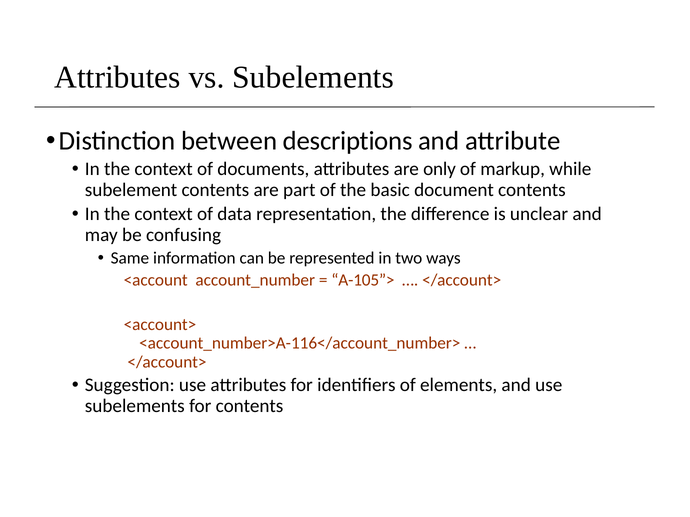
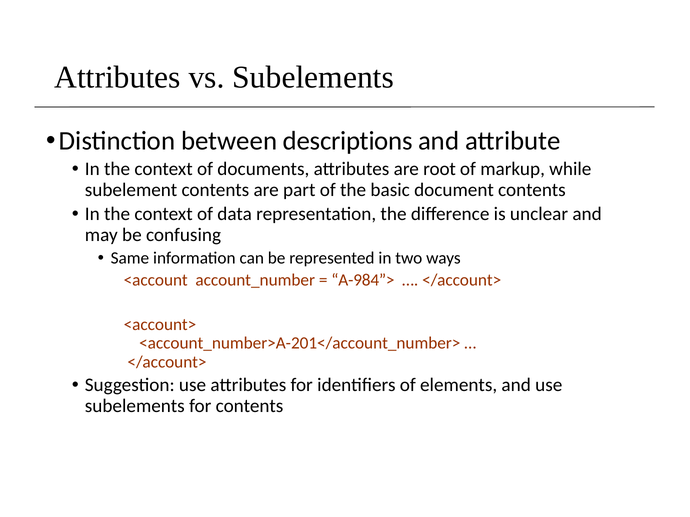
only: only -> root (439, 169)
A-105”>: A-105”> -> A-984”> (363, 280)
<account_number>A-116</account_number>: <account_number>A-116</account_number> -> <account_number>A-201</account_number> (300, 344)
